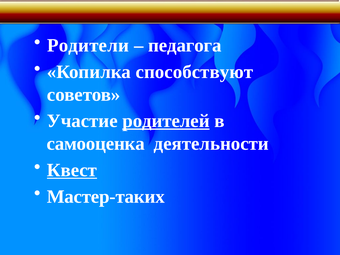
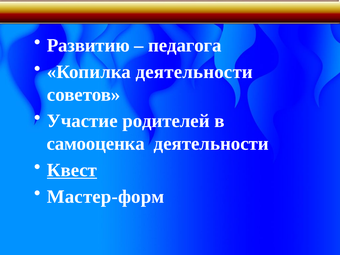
Родители: Родители -> Развитию (88, 45)
Копилка способствуют: способствуют -> деятельности (194, 72)
родителей underline: present -> none (166, 121)
Мастер-таких: Мастер-таких -> Мастер-форм (106, 197)
